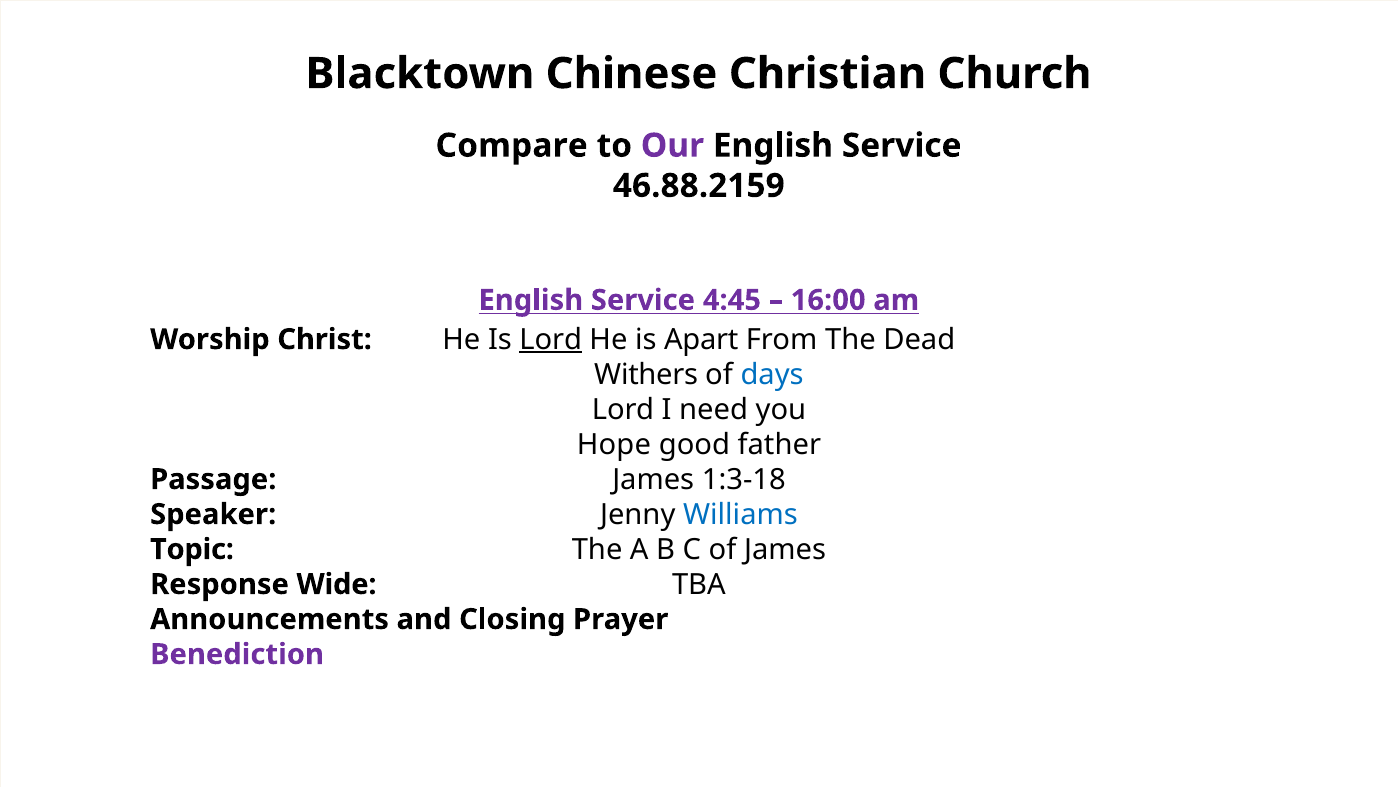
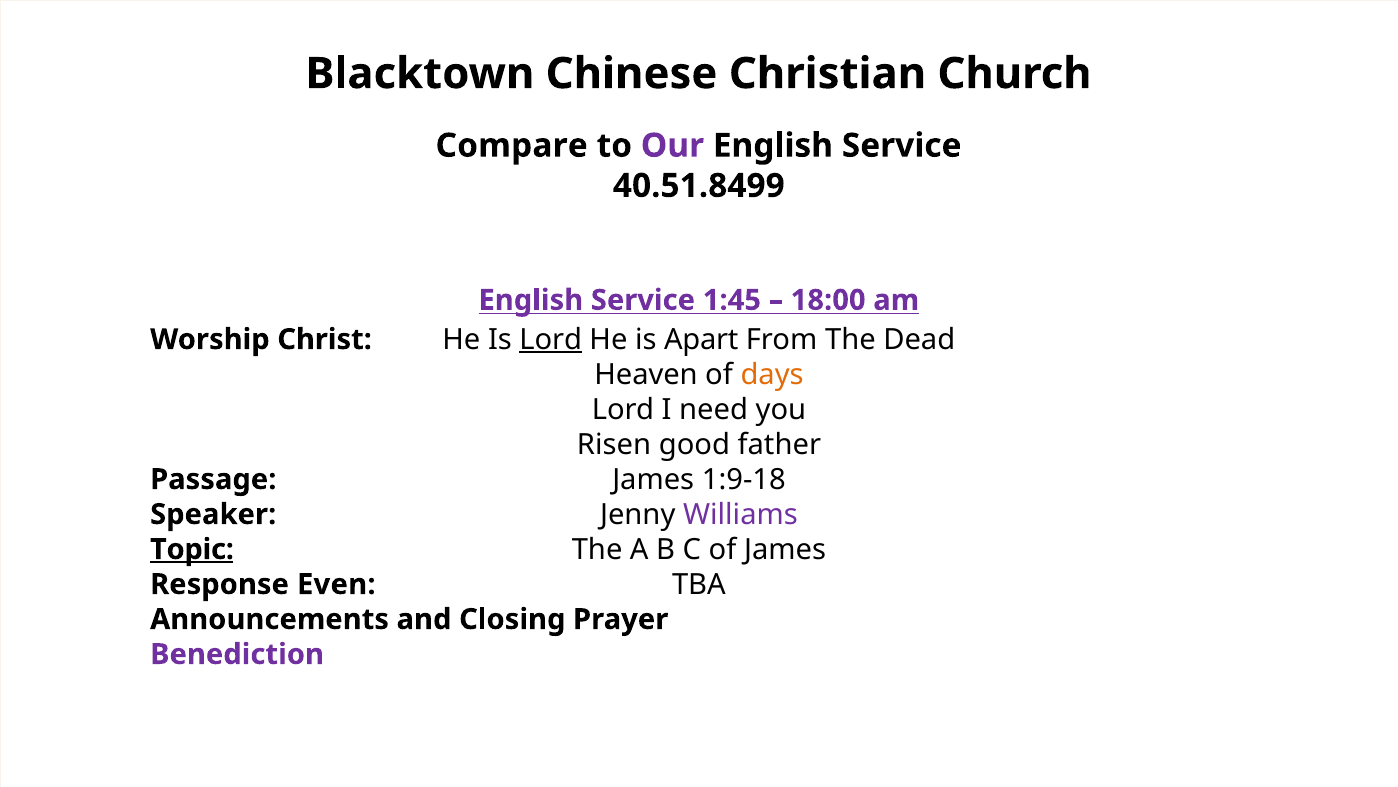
46.88.2159: 46.88.2159 -> 40.51.8499 (699, 186)
4:45: 4:45 -> 1:45 (732, 300)
16:00: 16:00 -> 18:00 (828, 300)
Withers: Withers -> Heaven (646, 374)
days colour: blue -> orange (772, 374)
Hope: Hope -> Risen (614, 444)
1:3-18: 1:3-18 -> 1:9-18 (744, 479)
Williams colour: blue -> purple (740, 514)
Topic underline: none -> present (192, 549)
Wide: Wide -> Even (336, 584)
